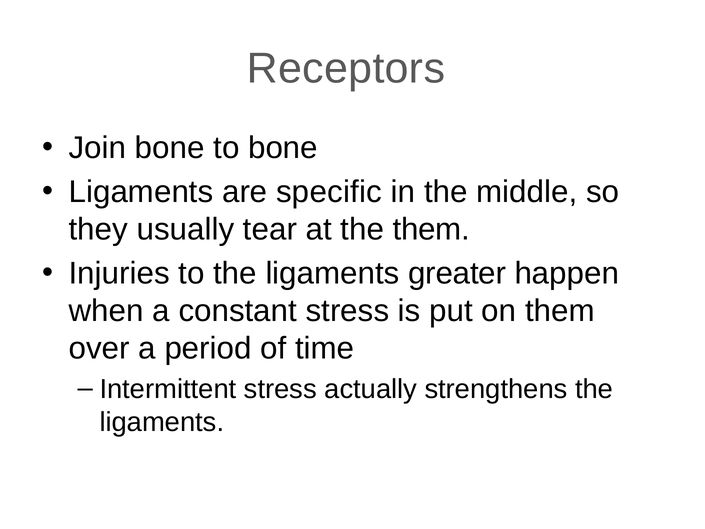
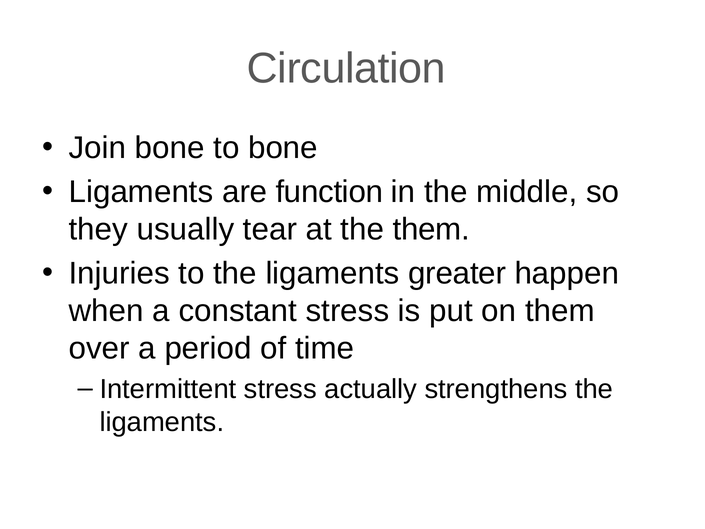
Receptors: Receptors -> Circulation (346, 68)
specific: specific -> function (329, 192)
